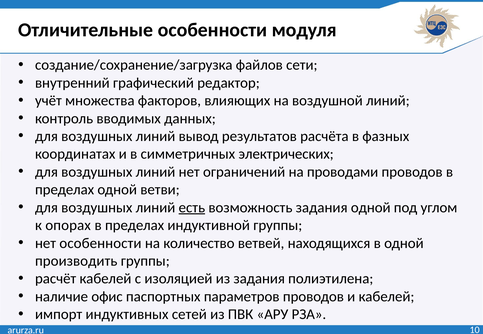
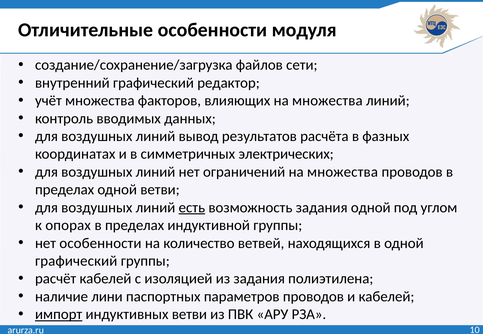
влияющих на воздушной: воздушной -> множества (327, 101)
ограничений на проводами: проводами -> множества (343, 172)
производить: производить -> графический (76, 261)
офис: офис -> лини (107, 297)
импорт underline: none -> present (59, 315)
индуктивных сетей: сетей -> ветви (189, 315)
